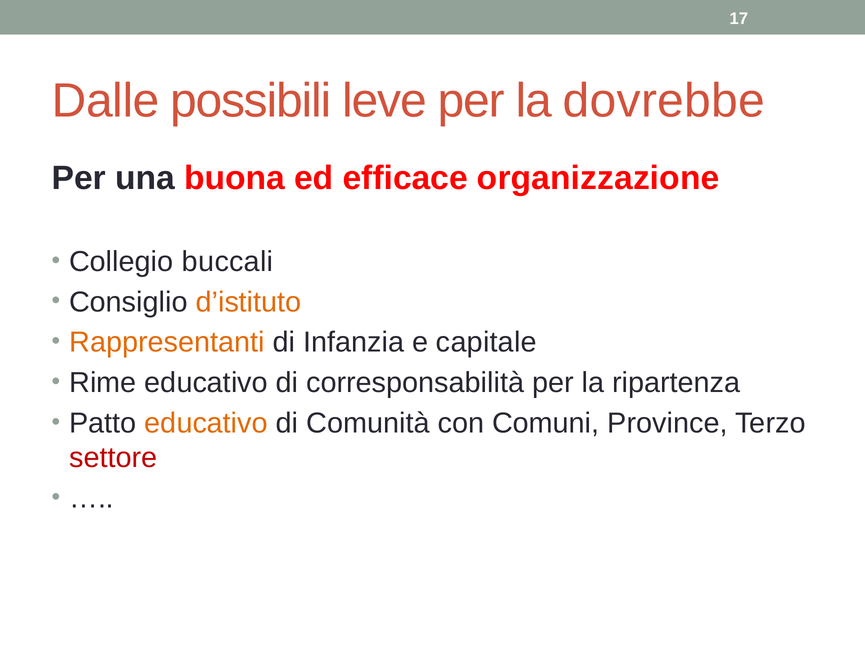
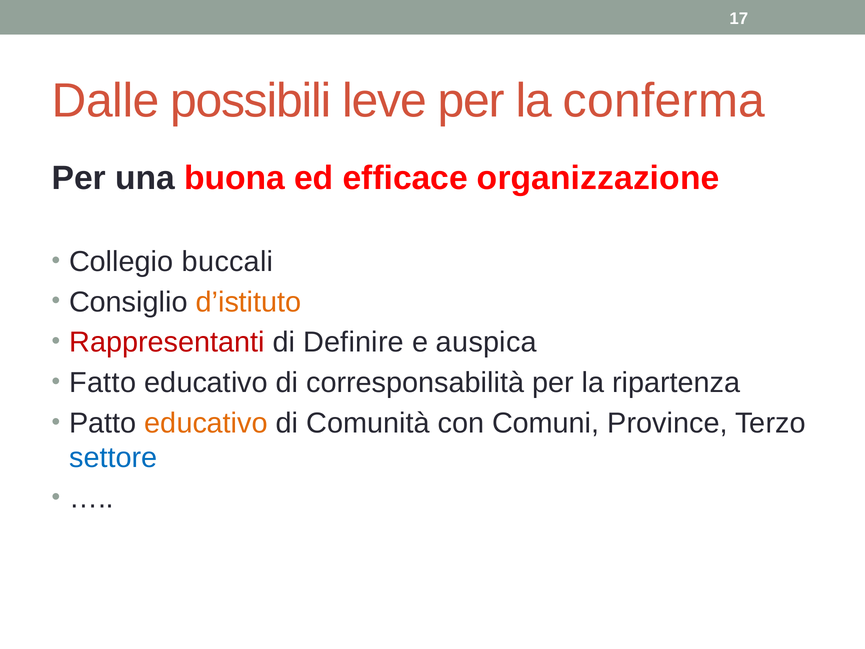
dovrebbe: dovrebbe -> conferma (664, 101)
Rappresentanti colour: orange -> red (167, 342)
Infanzia: Infanzia -> Definire (353, 342)
capitale: capitale -> auspica (486, 342)
Rime: Rime -> Fatto (103, 383)
settore colour: red -> blue (113, 458)
